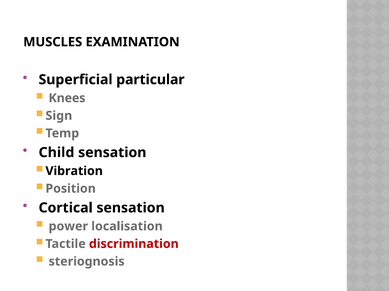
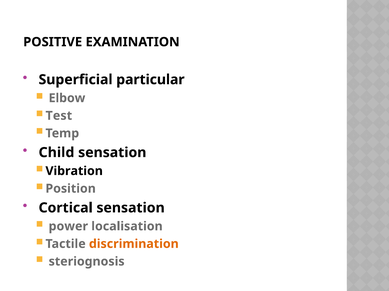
MUSCLES: MUSCLES -> POSITIVE (53, 42)
Knees: Knees -> Elbow (67, 98)
Sign: Sign -> Test (59, 116)
discrimination colour: red -> orange (134, 244)
